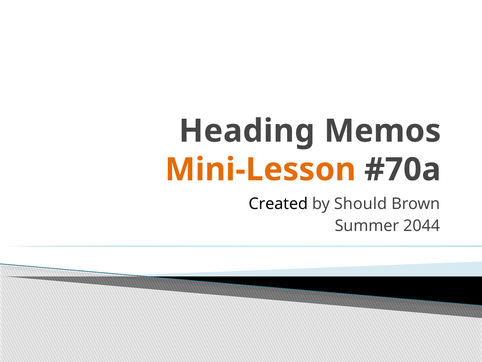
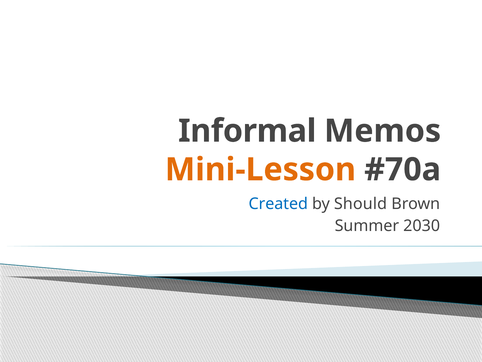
Heading: Heading -> Informal (247, 131)
Created colour: black -> blue (278, 204)
2044: 2044 -> 2030 (422, 225)
